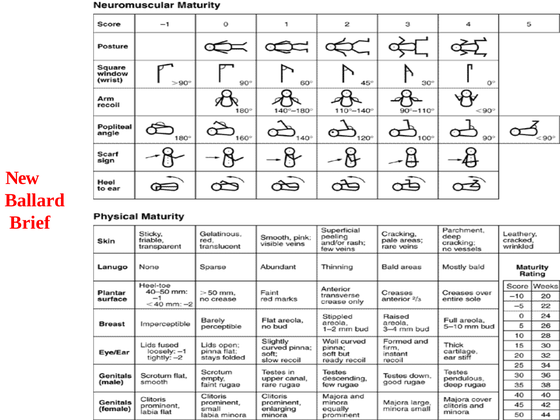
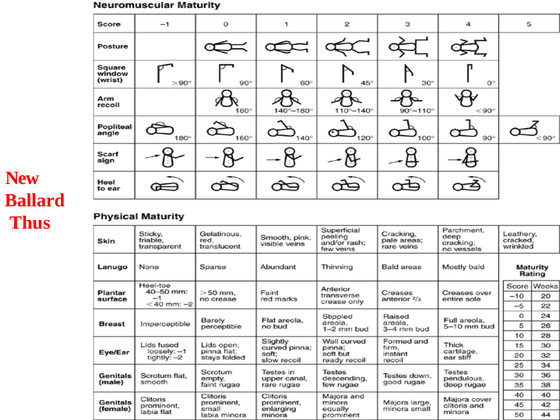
Brief: Brief -> Thus (30, 223)
